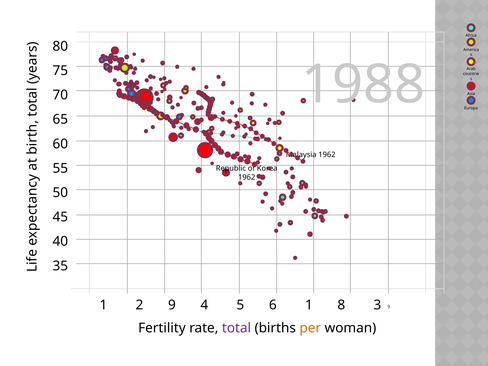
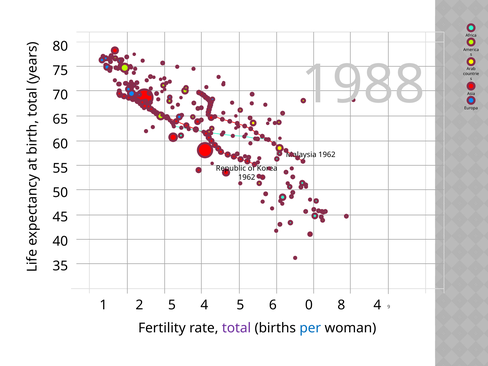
2 9: 9 -> 5 (172, 305)
1: 1 -> 0 (309, 305)
8 3: 3 -> 4 (377, 305)
per colour: orange -> blue (310, 328)
